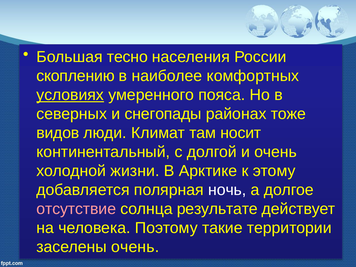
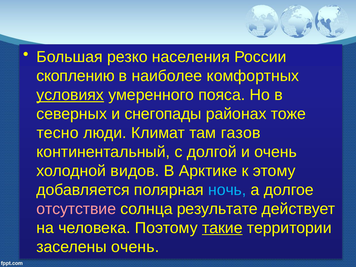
тесно: тесно -> резко (127, 57)
видов: видов -> тесно (58, 133)
носит: носит -> газов (241, 133)
жизни: жизни -> видов (135, 171)
ночь colour: white -> light blue (227, 190)
такие underline: none -> present (222, 228)
